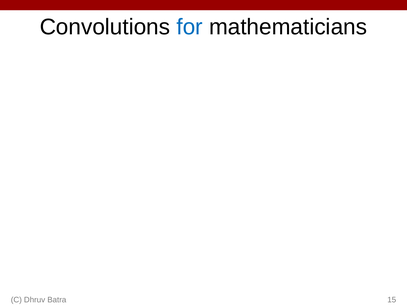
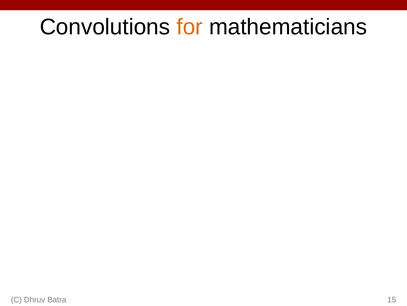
for colour: blue -> orange (190, 27)
